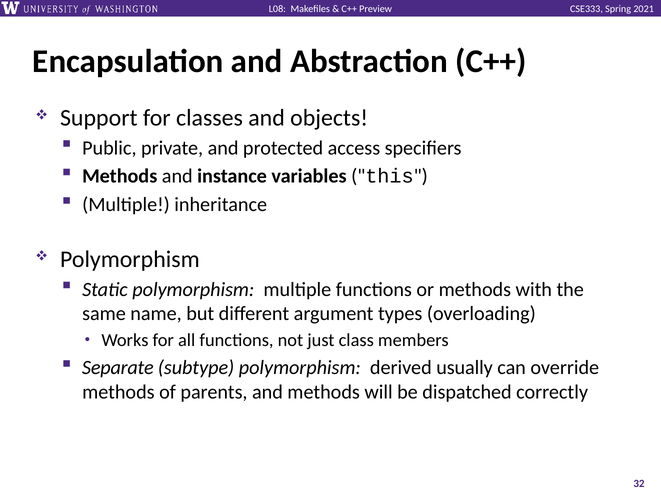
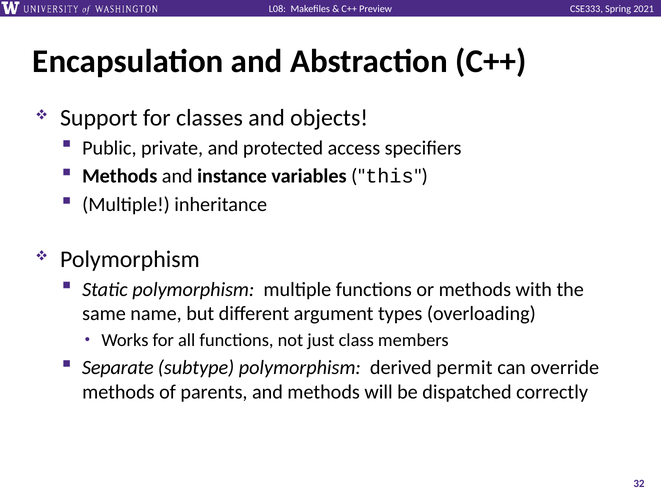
usually: usually -> permit (464, 367)
